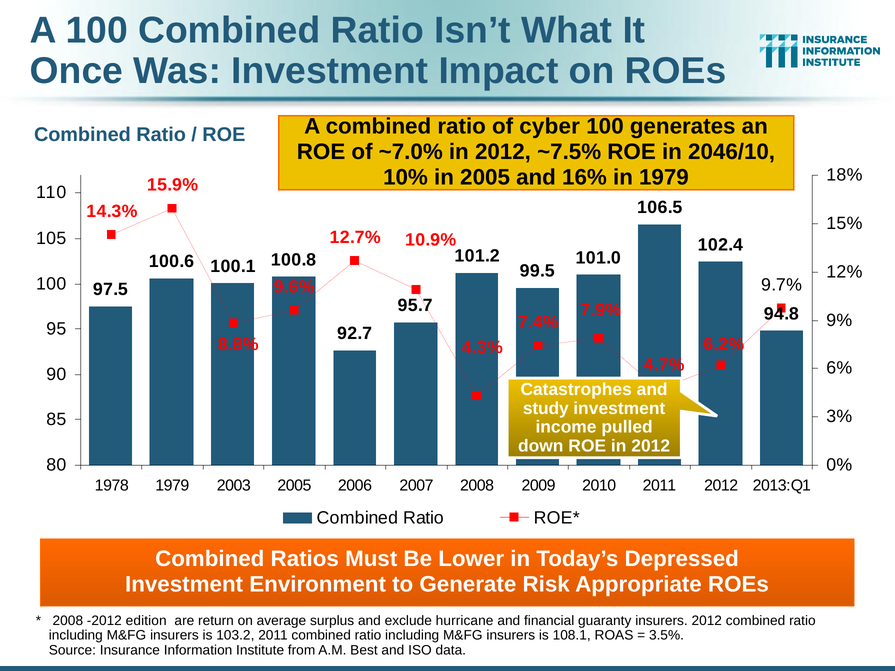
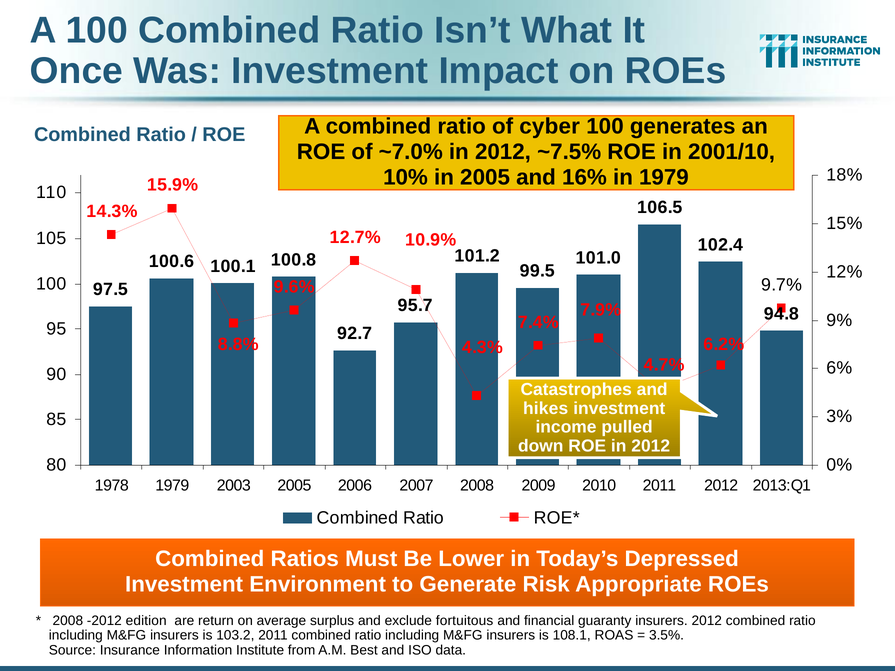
2046/10: 2046/10 -> 2001/10 (732, 152)
study: study -> hikes (546, 408)
hurricane: hurricane -> fortuitous (465, 621)
